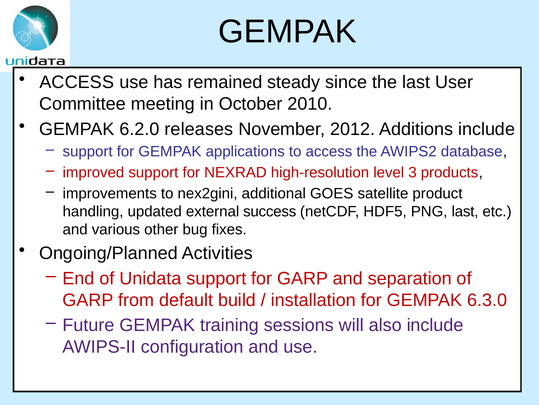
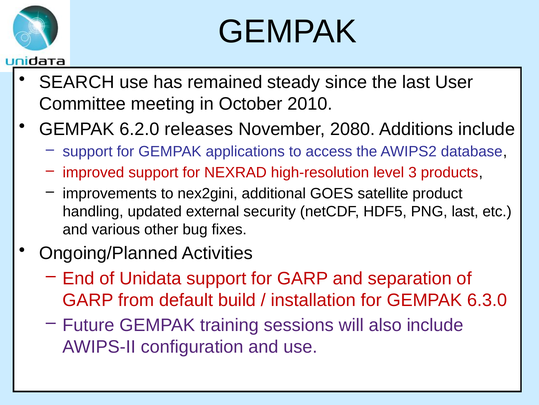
ACCESS: ACCESS -> SEARCH (77, 82)
2012: 2012 -> 2080 (353, 129)
success: success -> security (270, 211)
